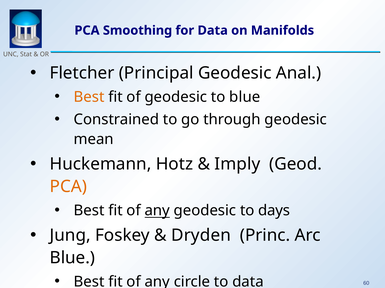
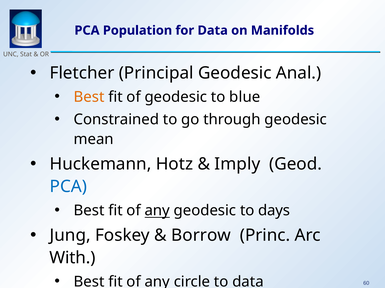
Smoothing: Smoothing -> Population (138, 31)
PCA colour: orange -> blue (68, 187)
Dryden: Dryden -> Borrow (201, 236)
Blue: Blue -> With (72, 258)
